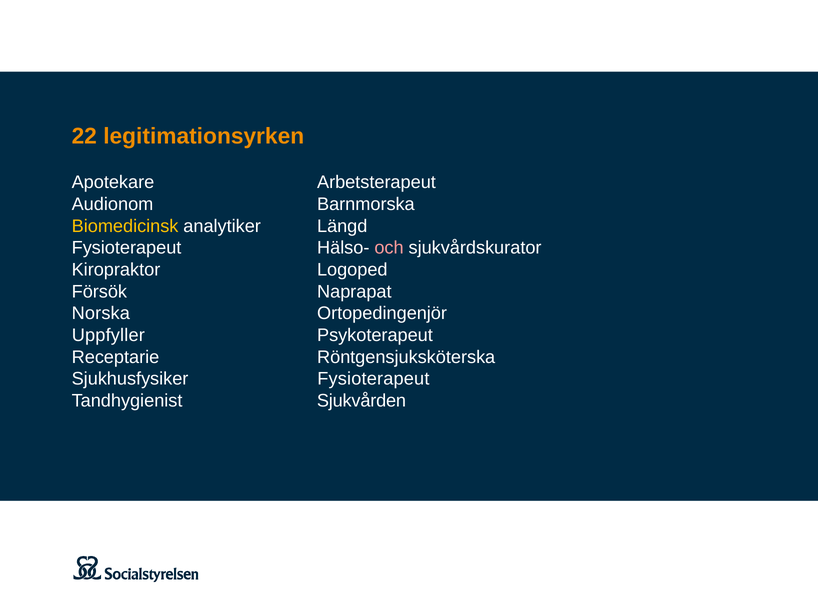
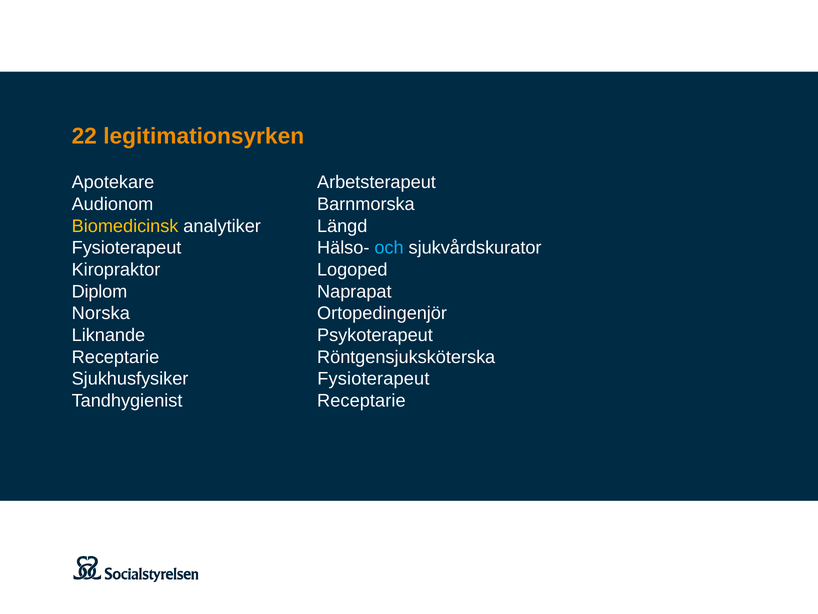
och colour: pink -> light blue (389, 248)
Försök: Försök -> Diplom (99, 291)
Uppfyller: Uppfyller -> Liknande (108, 335)
Tandhygienist Sjukvården: Sjukvården -> Receptarie (361, 400)
